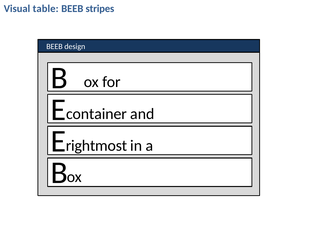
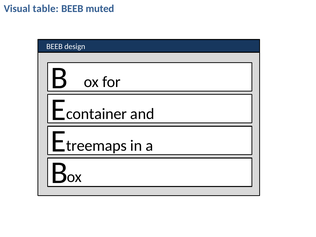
stripes: stripes -> muted (100, 9)
rightmost: rightmost -> treemaps (96, 146)
